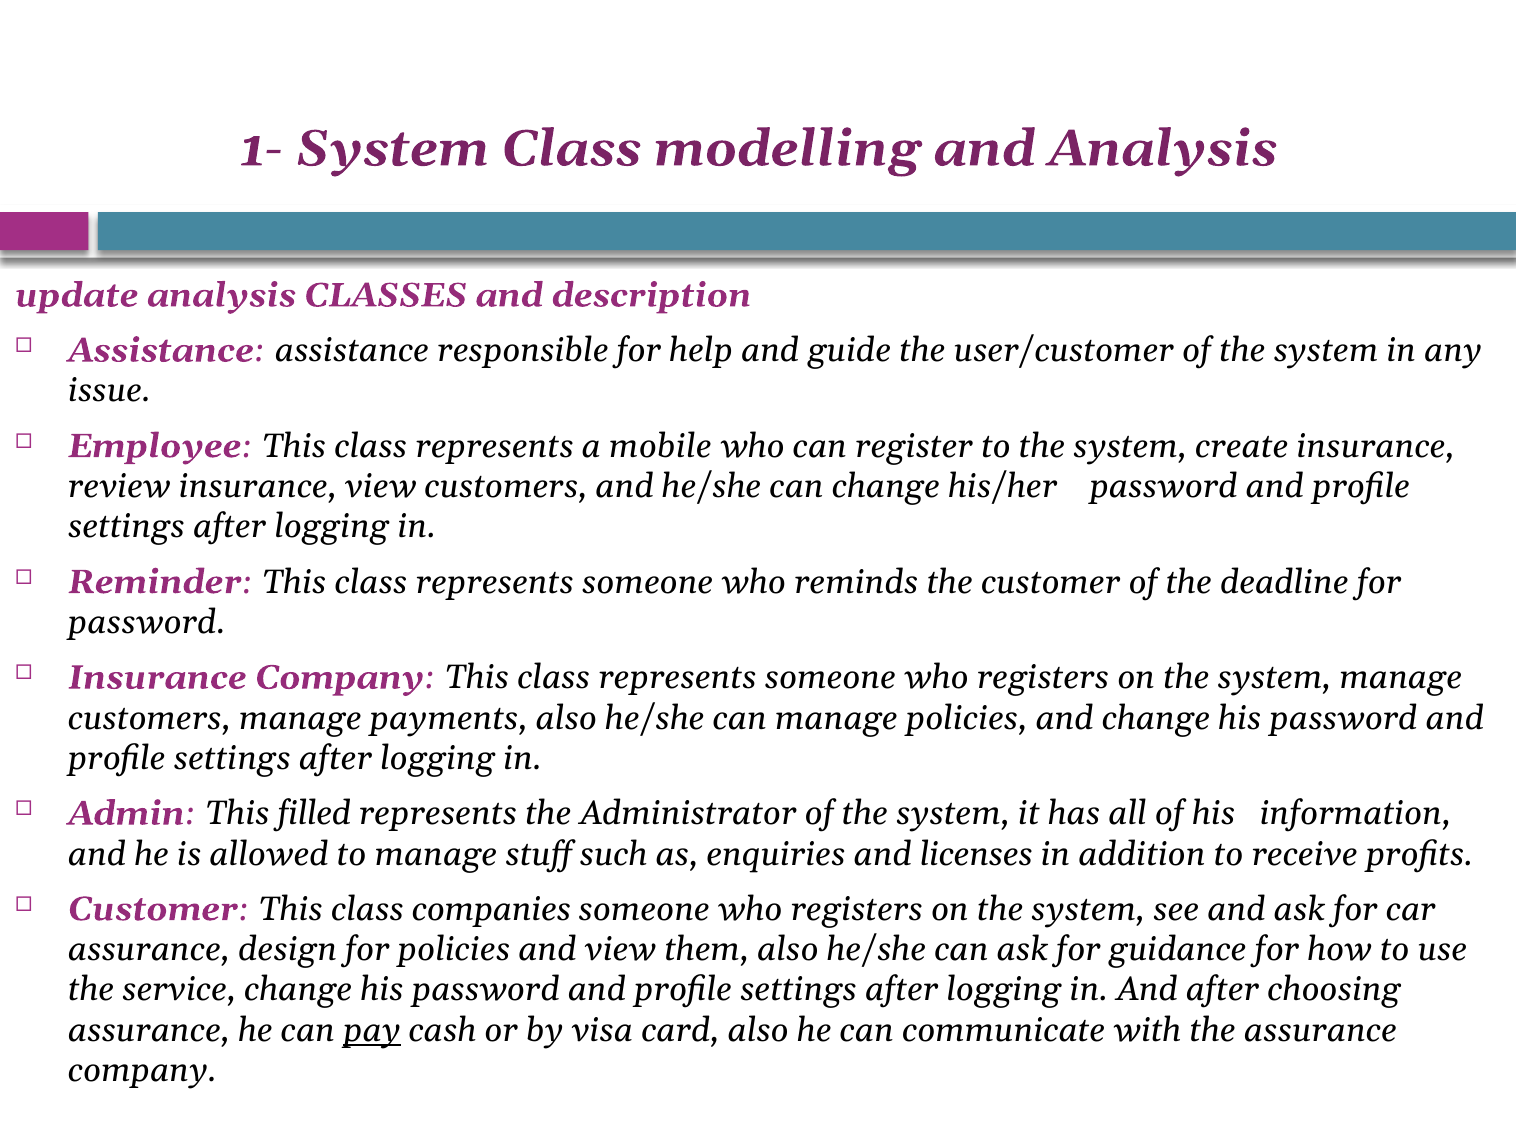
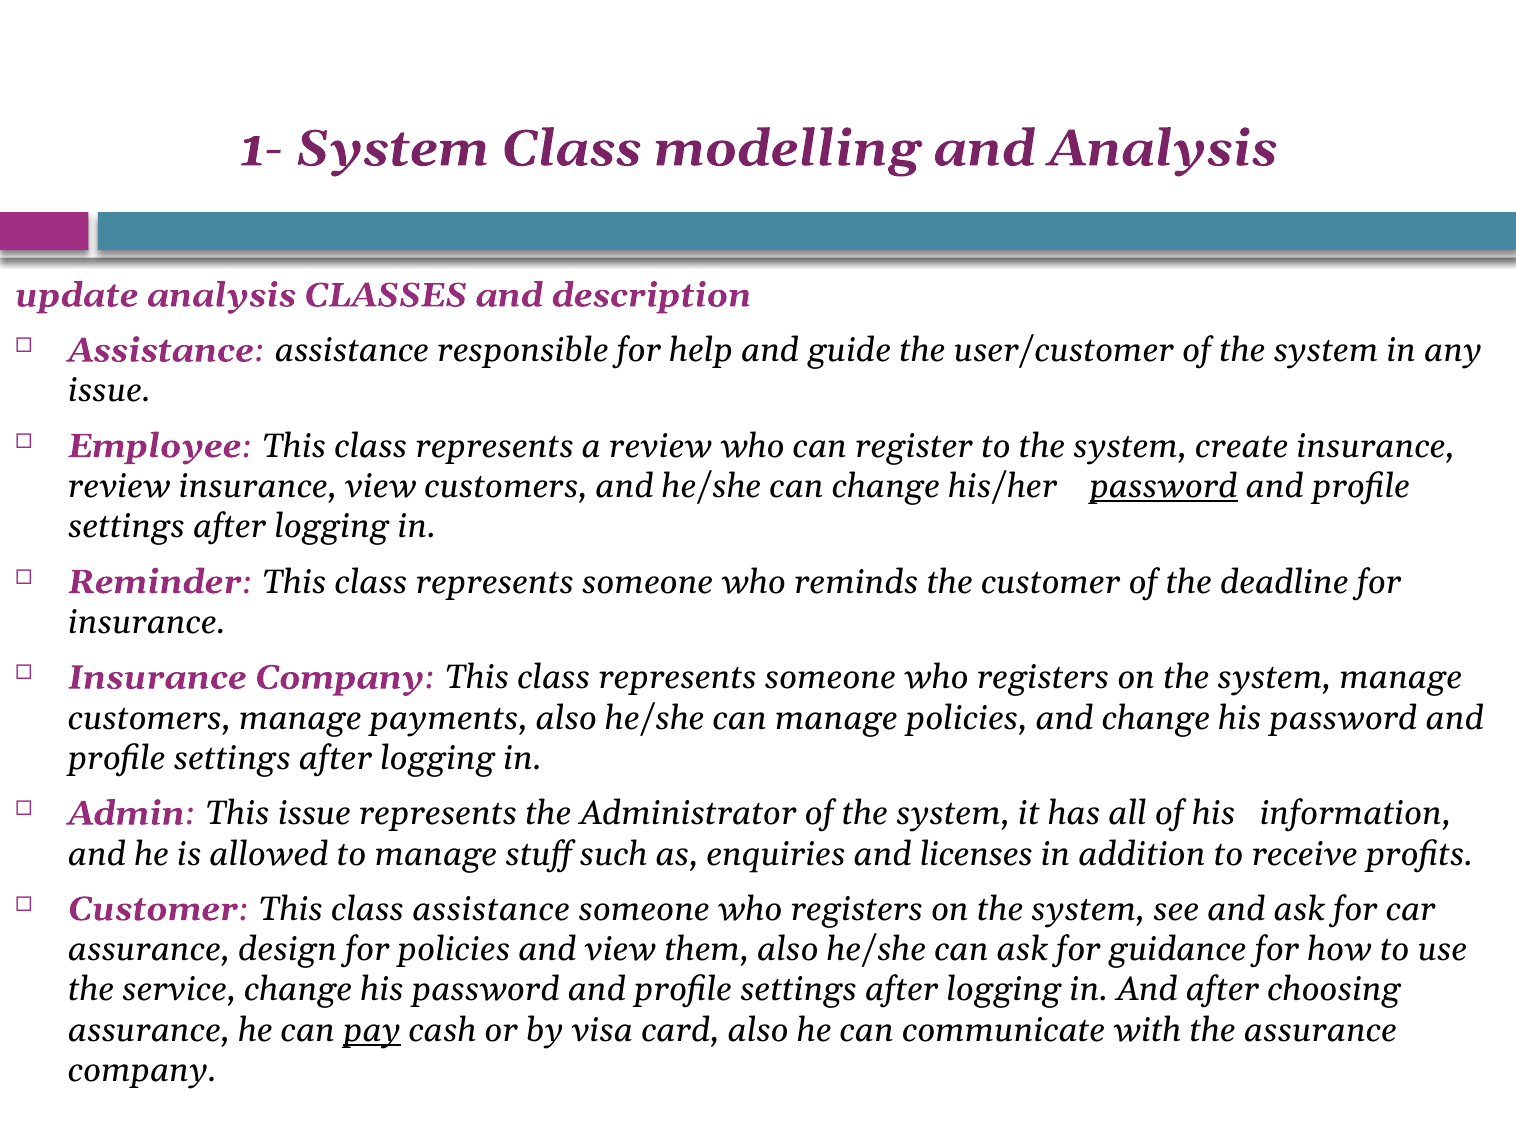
a mobile: mobile -> review (661, 446)
password underline: none -> present (1164, 486)
password: password -> insurance (147, 622)
This filled: filled -> issue (314, 814)
class companies: companies -> assistance (491, 909)
